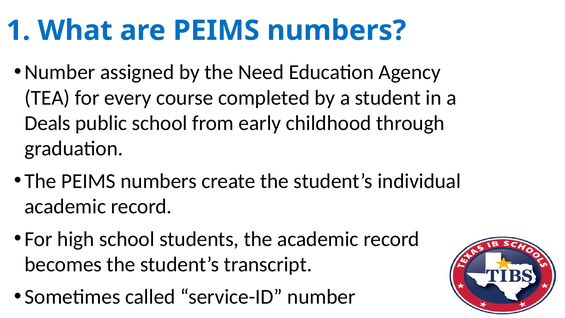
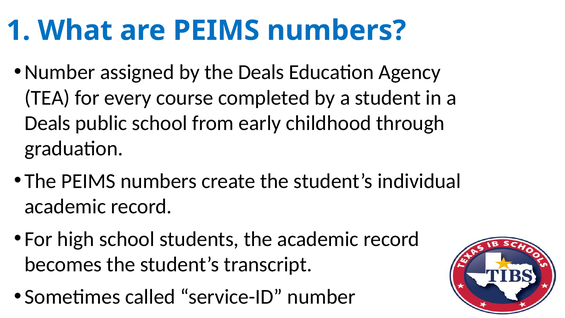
the Need: Need -> Deals (261, 72)
